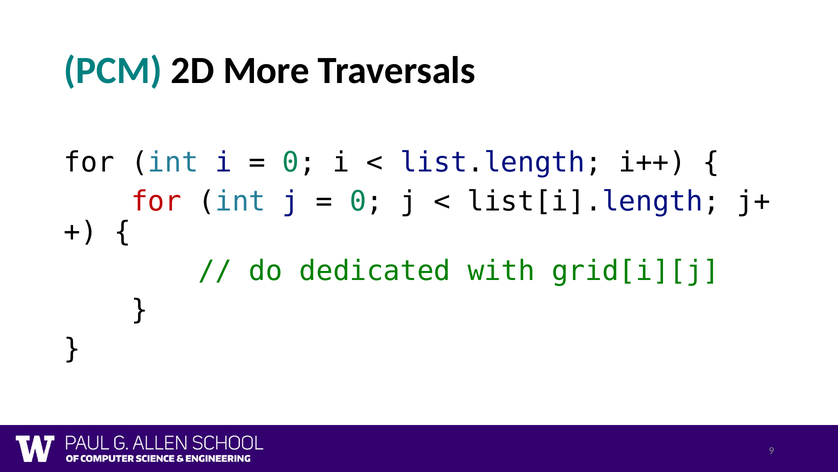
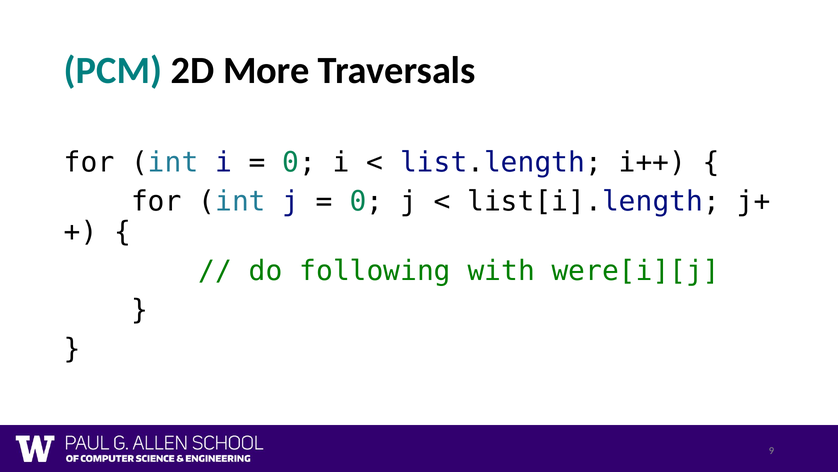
for colour: red -> black (156, 201)
dedicated: dedicated -> following (375, 270)
grid[i][j: grid[i][j -> were[i][j (636, 270)
